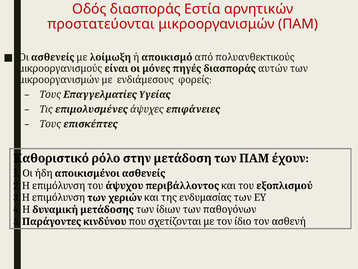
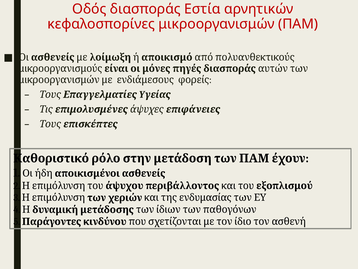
προστατεύονται: προστατεύονται -> κεφαλοσπορίνες (101, 24)
